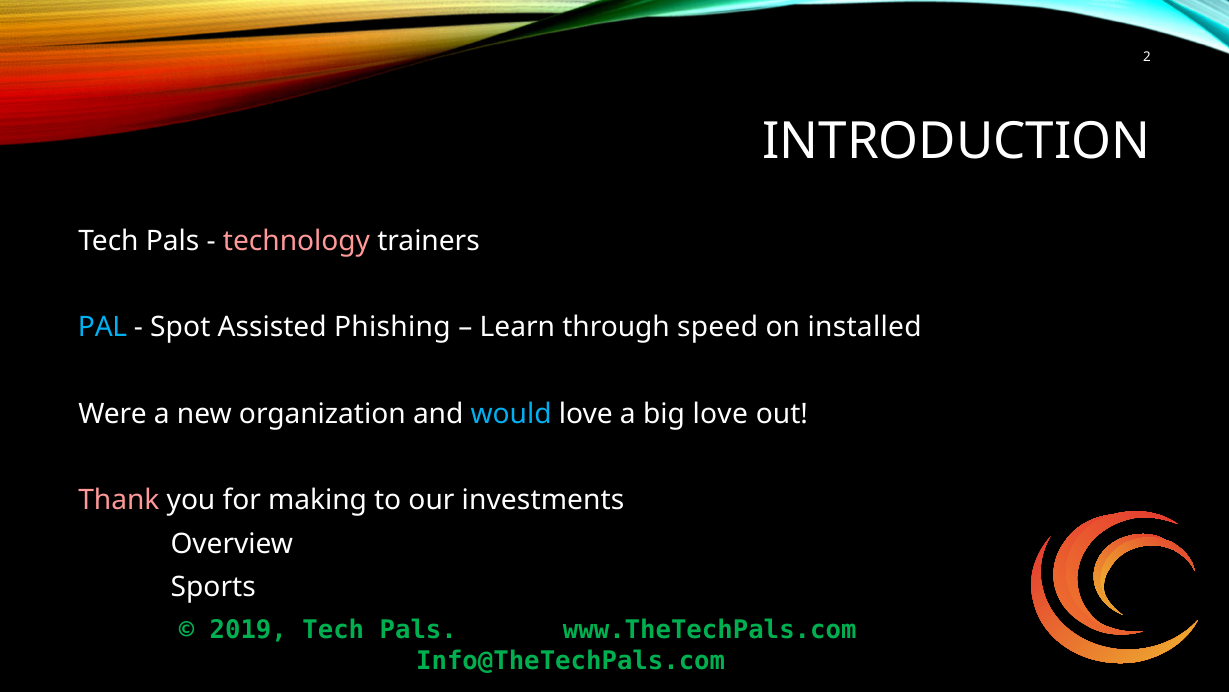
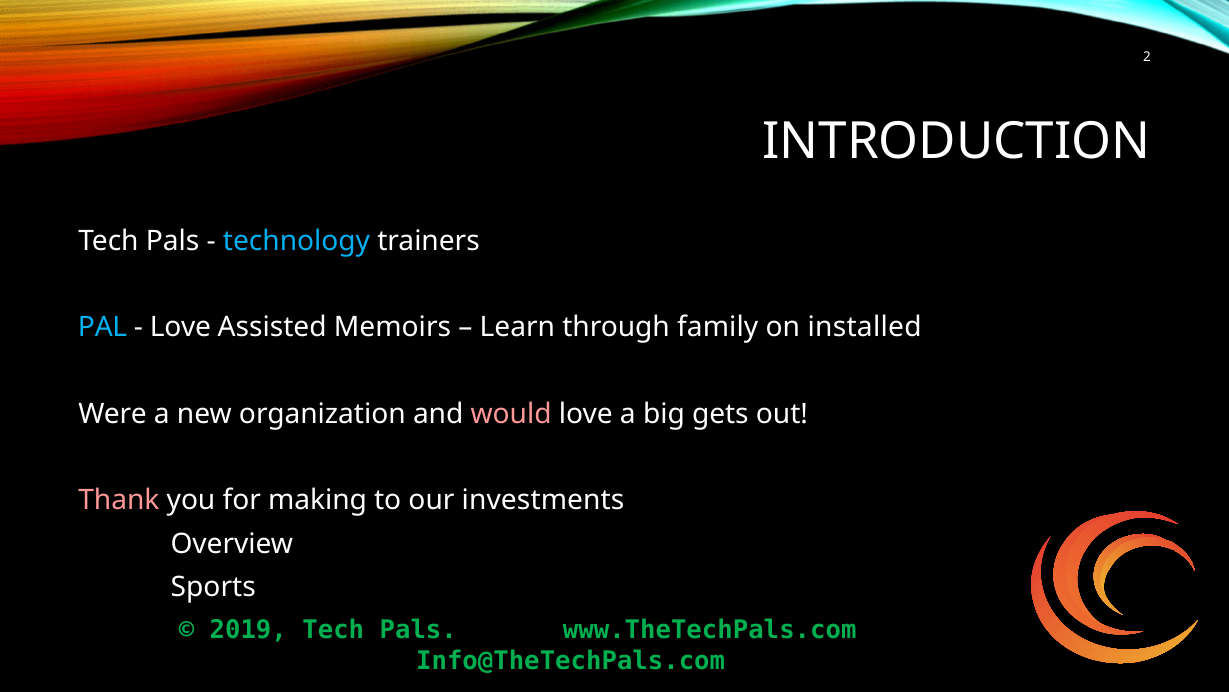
technology colour: pink -> light blue (296, 241)
Spot: Spot -> Love (180, 327)
Phishing: Phishing -> Memoirs (393, 327)
speed: speed -> family (718, 327)
would colour: light blue -> pink (511, 414)
big love: love -> gets (720, 414)
